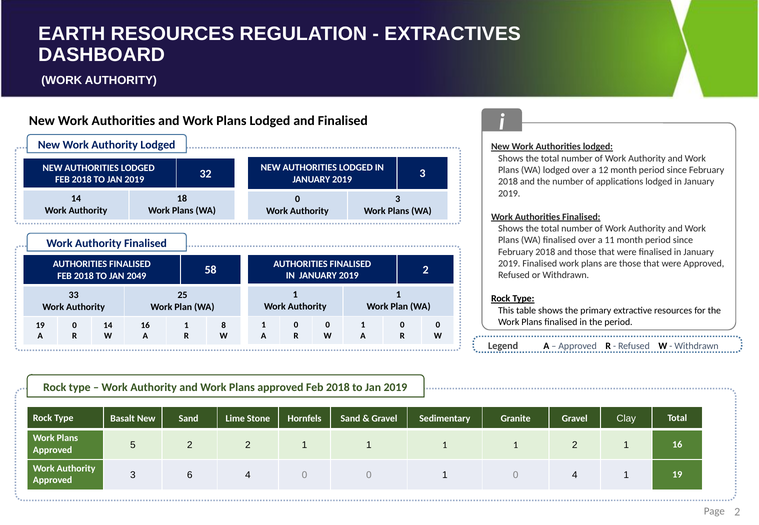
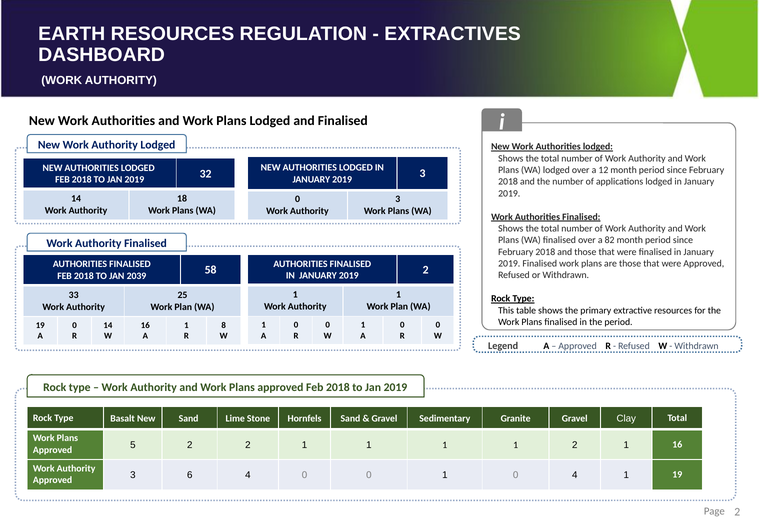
11: 11 -> 82 (610, 240)
2049: 2049 -> 2039 (136, 276)
